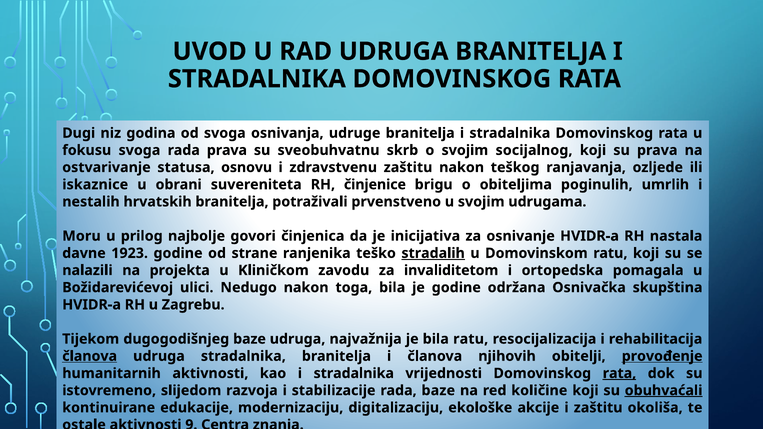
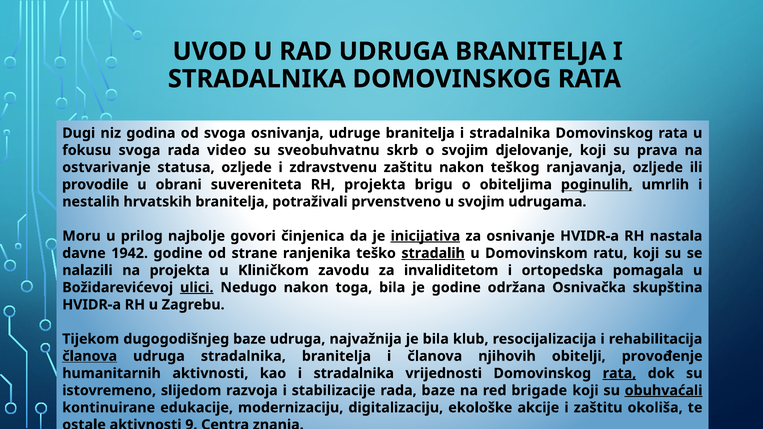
rada prava: prava -> video (227, 150)
socijalnog: socijalnog -> djelovanje (534, 150)
statusa osnovu: osnovu -> ozljede (247, 167)
iskaznice: iskaznice -> provodile (95, 185)
RH činjenice: činjenice -> projekta (375, 185)
poginulih underline: none -> present (597, 185)
inicijativa underline: none -> present (425, 236)
1923: 1923 -> 1942 (130, 253)
ulici underline: none -> present (197, 288)
bila ratu: ratu -> klub (471, 339)
provođenje underline: present -> none (662, 356)
količine: količine -> brigade (539, 391)
